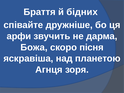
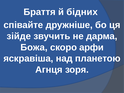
арфи: арфи -> зійде (19, 36)
пісня: пісня -> арфи (92, 47)
